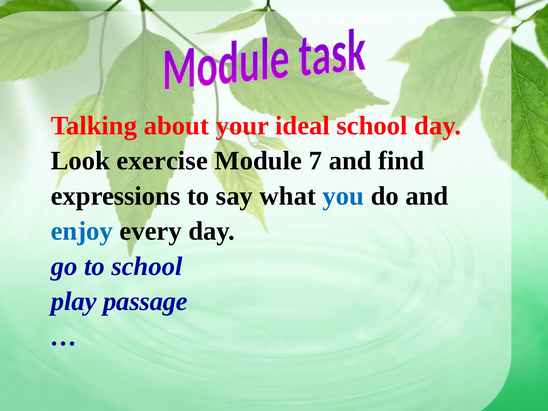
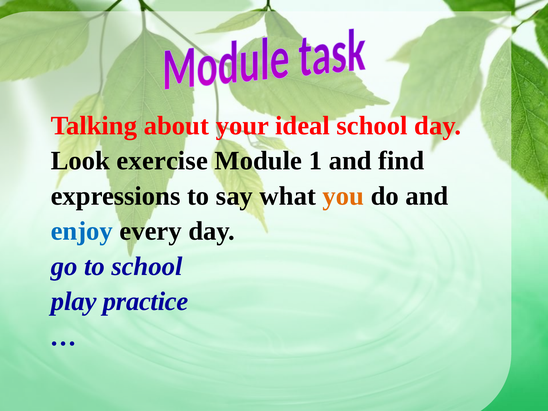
7: 7 -> 1 (315, 161)
you colour: blue -> orange (343, 196)
passage: passage -> practice (146, 301)
